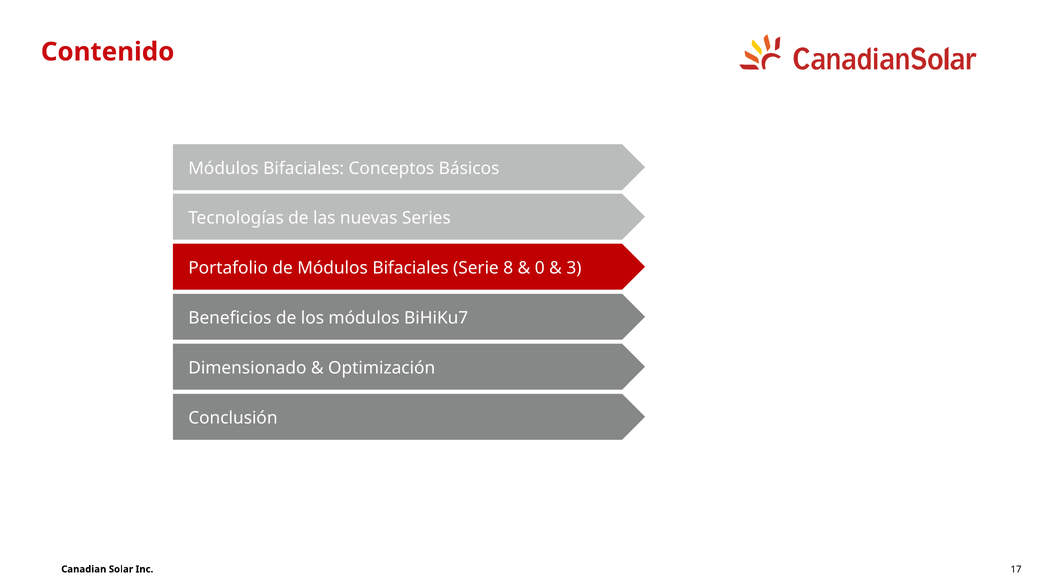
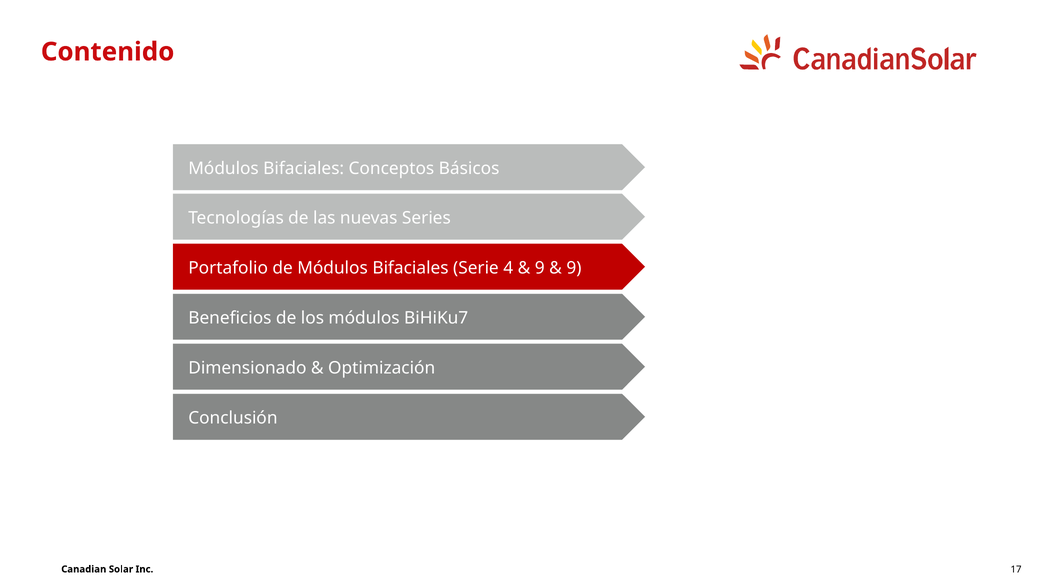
8: 8 -> 4 (508, 268)
0: 0 -> 9 (540, 268)
3: 3 -> 9 (574, 268)
